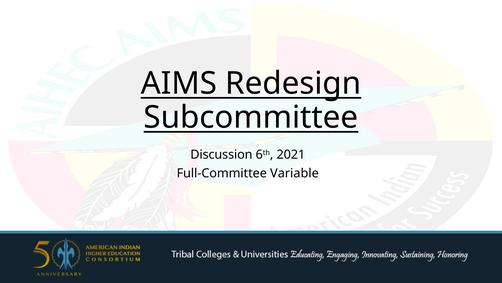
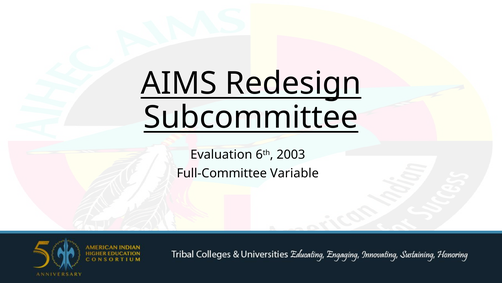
Discussion: Discussion -> Evaluation (221, 154)
2021: 2021 -> 2003 (291, 154)
